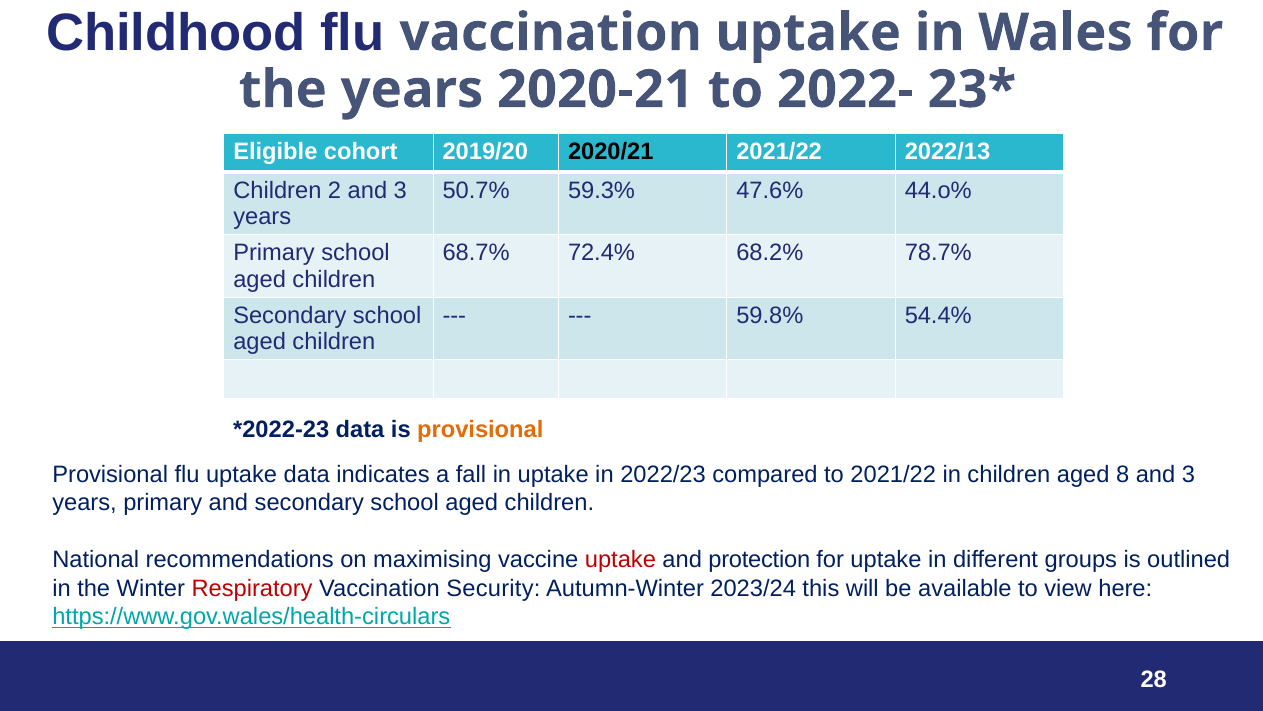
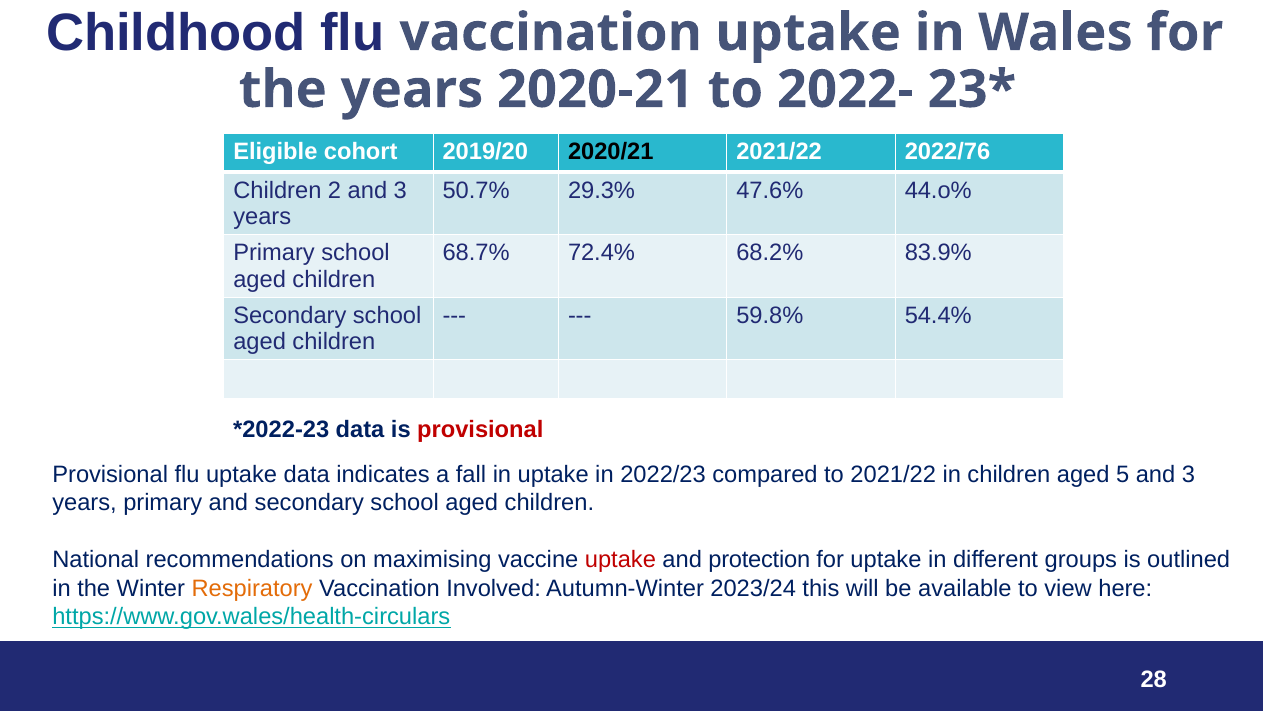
2022/13: 2022/13 -> 2022/76 (947, 152)
59.3%: 59.3% -> 29.3% (602, 190)
78.7%: 78.7% -> 83.9% (938, 253)
provisional colour: orange -> red (480, 430)
8: 8 -> 5 (1123, 474)
Respiratory colour: red -> orange (252, 588)
Security: Security -> Involved (494, 588)
